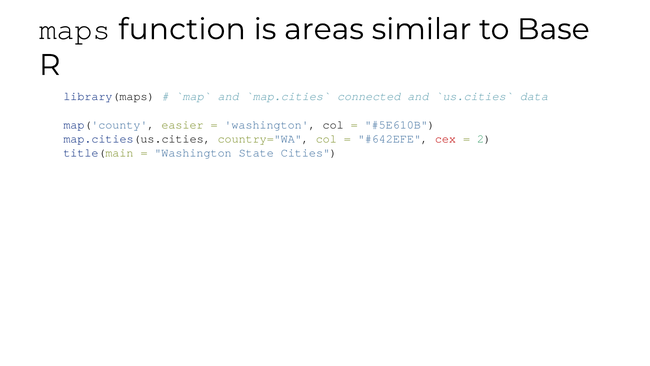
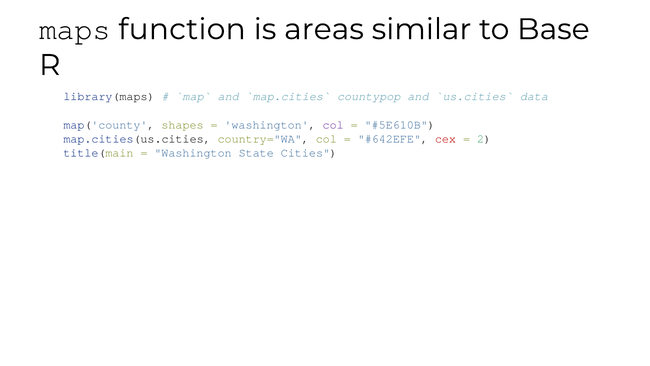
connected: connected -> countypop (369, 96)
easier: easier -> shapes (183, 125)
col colour: black -> purple (333, 125)
